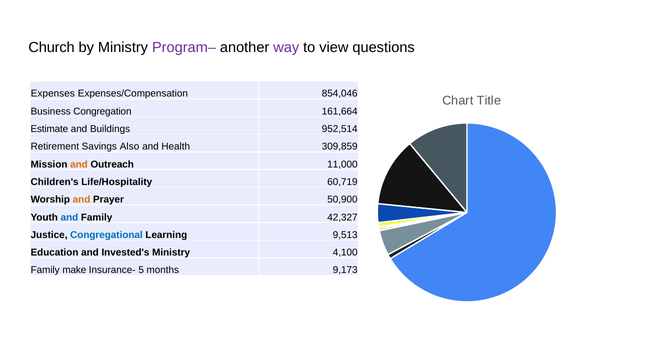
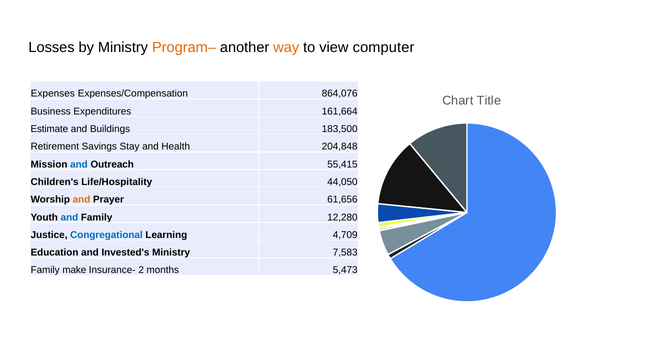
Church: Church -> Losses (52, 48)
Program– colour: purple -> orange (184, 48)
way colour: purple -> orange (286, 48)
questions: questions -> computer (384, 48)
854,046: 854,046 -> 864,076 (340, 94)
Congregation: Congregation -> Expenditures (102, 111)
952,514: 952,514 -> 183,500 (340, 129)
Also: Also -> Stay (130, 147)
309,859: 309,859 -> 204,848 (340, 147)
and colour: orange -> blue (79, 164)
11,000: 11,000 -> 55,415 (342, 164)
60,719: 60,719 -> 44,050 (342, 182)
50,900: 50,900 -> 61,656 (342, 200)
42,327: 42,327 -> 12,280 (342, 218)
9,513: 9,513 -> 4,709 (345, 235)
4,100: 4,100 -> 7,583 (345, 253)
5: 5 -> 2 (141, 271)
9,173: 9,173 -> 5,473 (345, 271)
